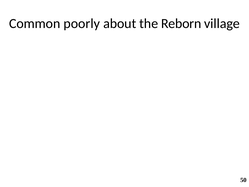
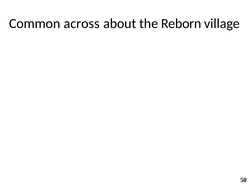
poorly: poorly -> across (82, 23)
